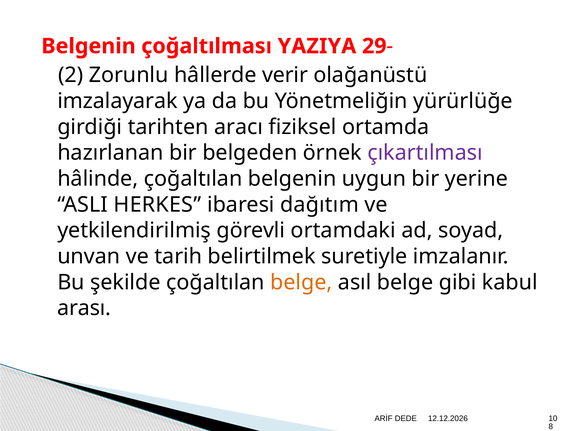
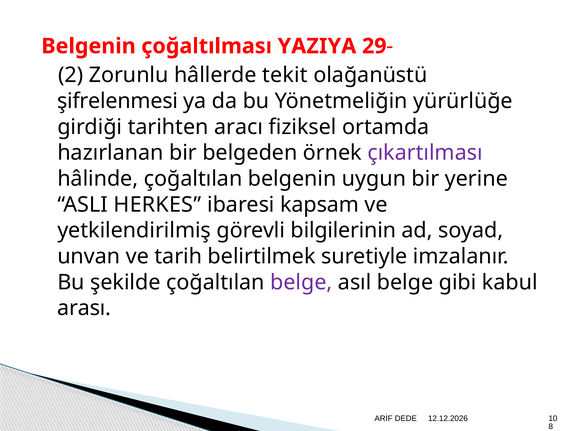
verir: verir -> tekit (285, 75)
imzalayarak: imzalayarak -> şifrelenmesi (118, 101)
dağıtım: dağıtım -> kapsam (320, 204)
ortamdaki: ortamdaki -> bilgilerinin (343, 230)
belge colour: orange -> purple (301, 282)
